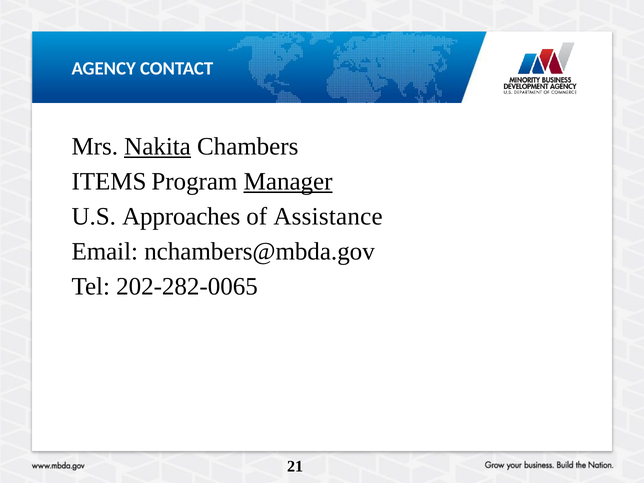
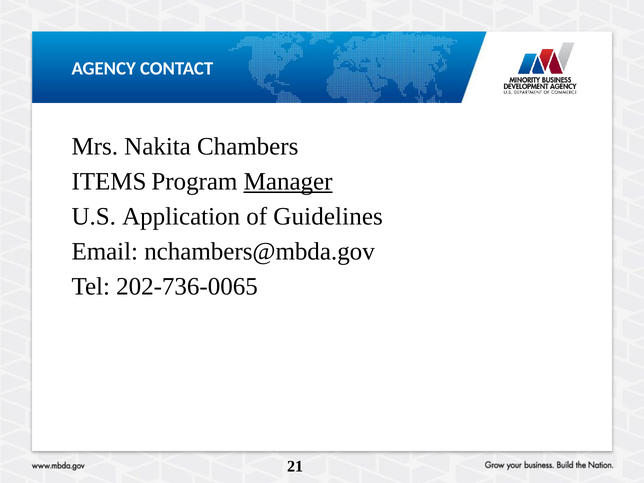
Nakita underline: present -> none (158, 146)
Approaches: Approaches -> Application (181, 216)
Assistance: Assistance -> Guidelines (328, 216)
202-282-0065: 202-282-0065 -> 202-736-0065 (187, 286)
